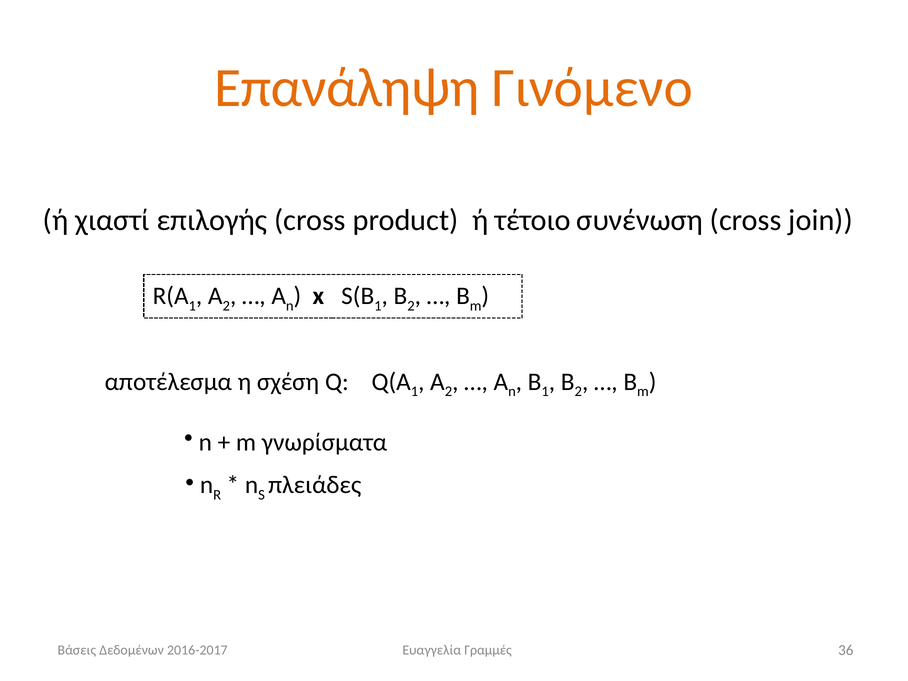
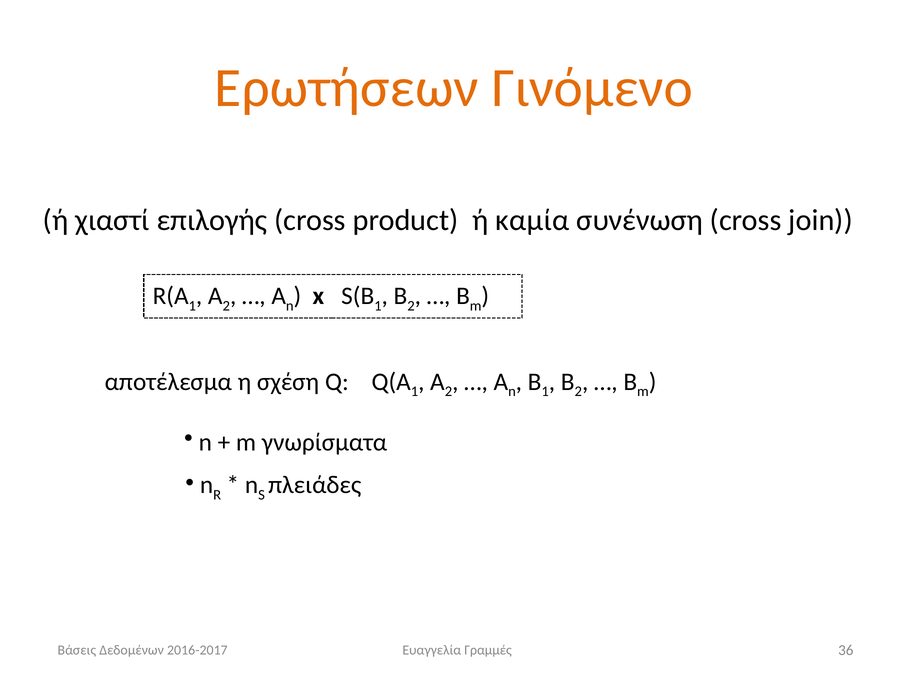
Επανάληψη: Επανάληψη -> Ερωτήσεων (347, 88)
τέτοιο: τέτοιο -> καμία (532, 220)
